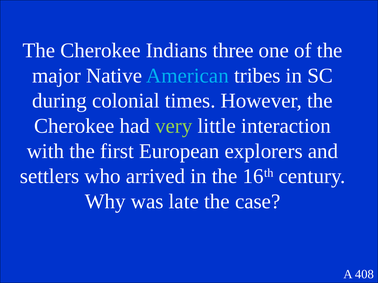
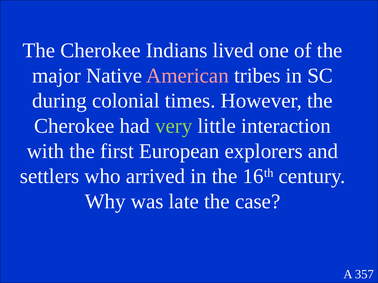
three: three -> lived (233, 51)
American colour: light blue -> pink (187, 76)
408: 408 -> 357 (364, 275)
